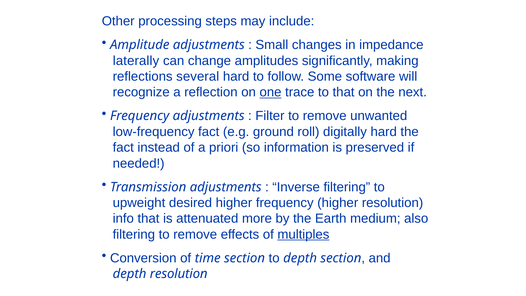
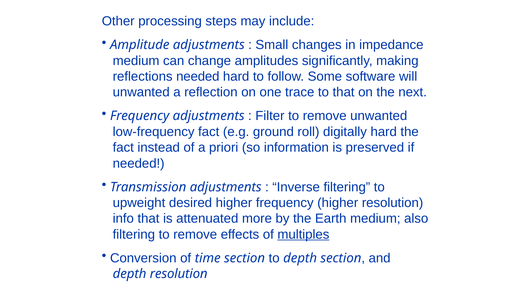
laterally: laterally -> medium (136, 61)
reflections several: several -> needed (198, 76)
recognize: recognize -> unwanted (141, 92)
one underline: present -> none (270, 92)
